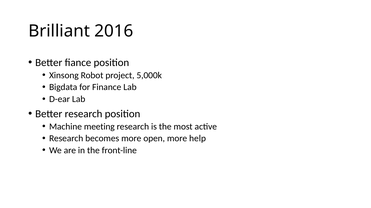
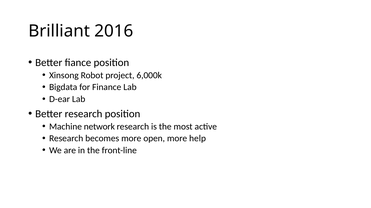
5,000k: 5,000k -> 6,000k (149, 76)
meeting: meeting -> network (99, 127)
